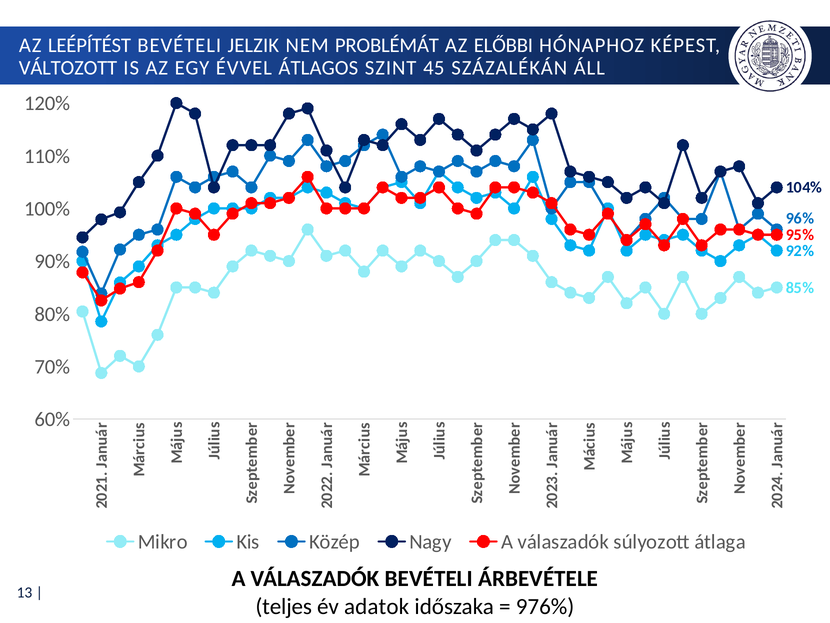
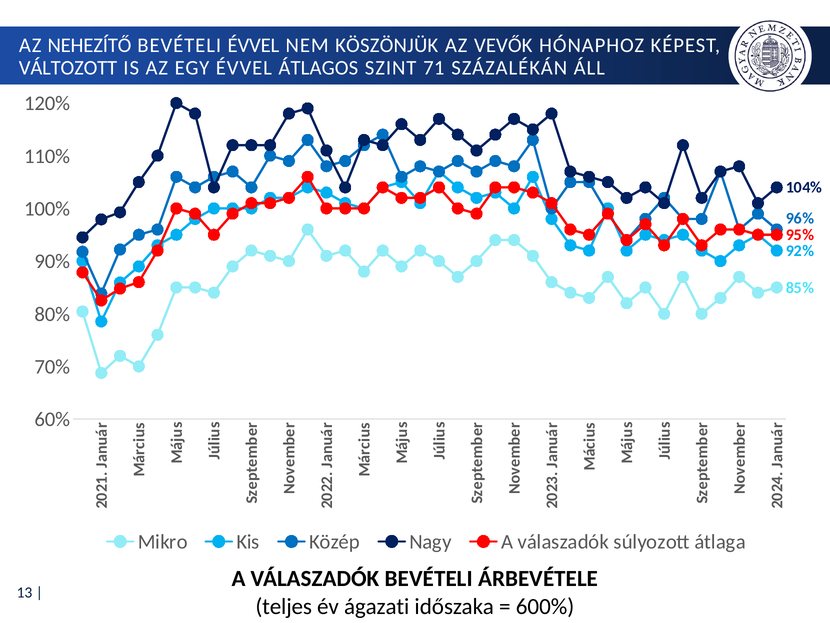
LEÉPÍTÉST: LEÉPÍTÉST -> NEHEZÍTŐ (89, 45)
BEVÉTELI JELZIK: JELZIK -> ÉVVEL (253, 45)
PROBLÉMÁT: PROBLÉMÁT -> KÖSZÖNJÜK (387, 45)
ELŐBBI: ELŐBBI -> VEVŐK (503, 45)
45: 45 -> 71 (434, 68)
adatok: adatok -> ágazati (377, 606)
976%: 976% -> 600% (545, 606)
